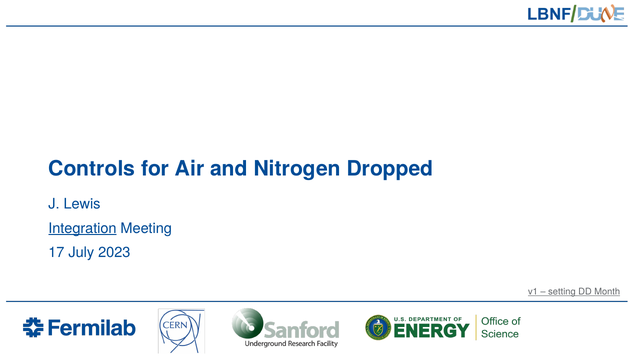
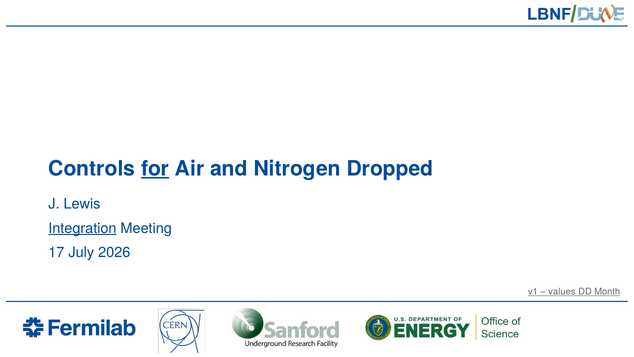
for underline: none -> present (155, 169)
2023: 2023 -> 2026 (114, 252)
setting: setting -> values (562, 291)
